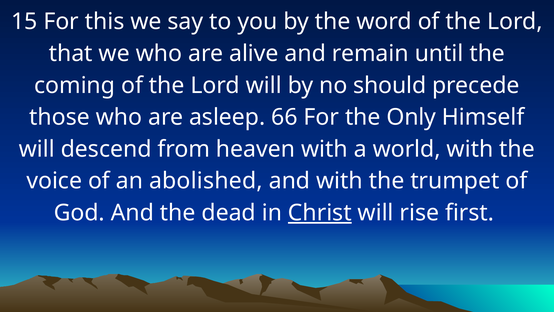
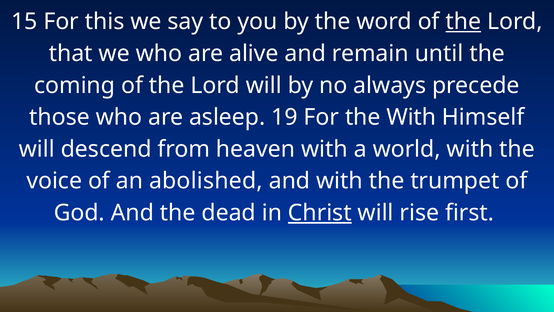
the underline: none -> present (463, 22)
should: should -> always (390, 85)
66: 66 -> 19 (284, 117)
the Only: Only -> With (411, 117)
